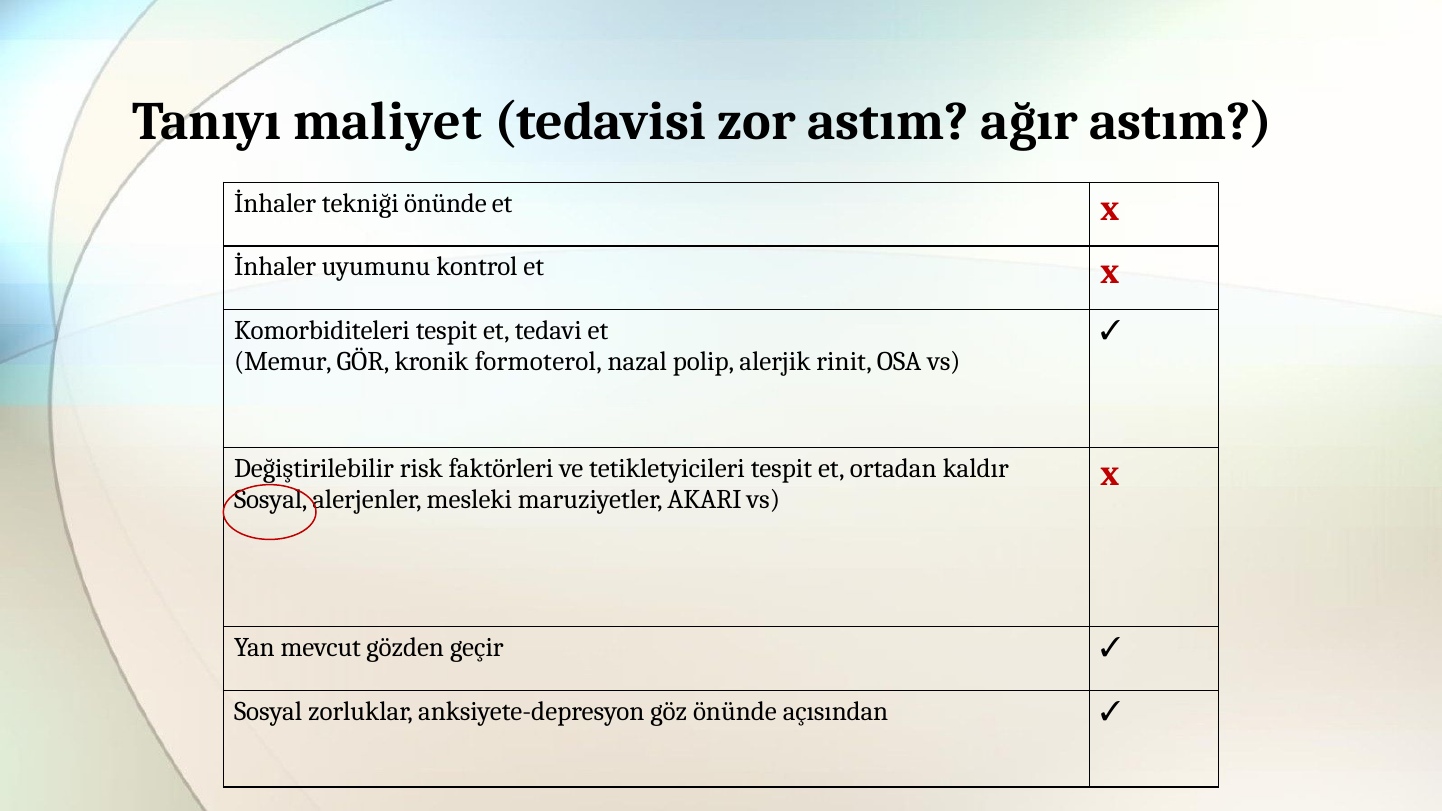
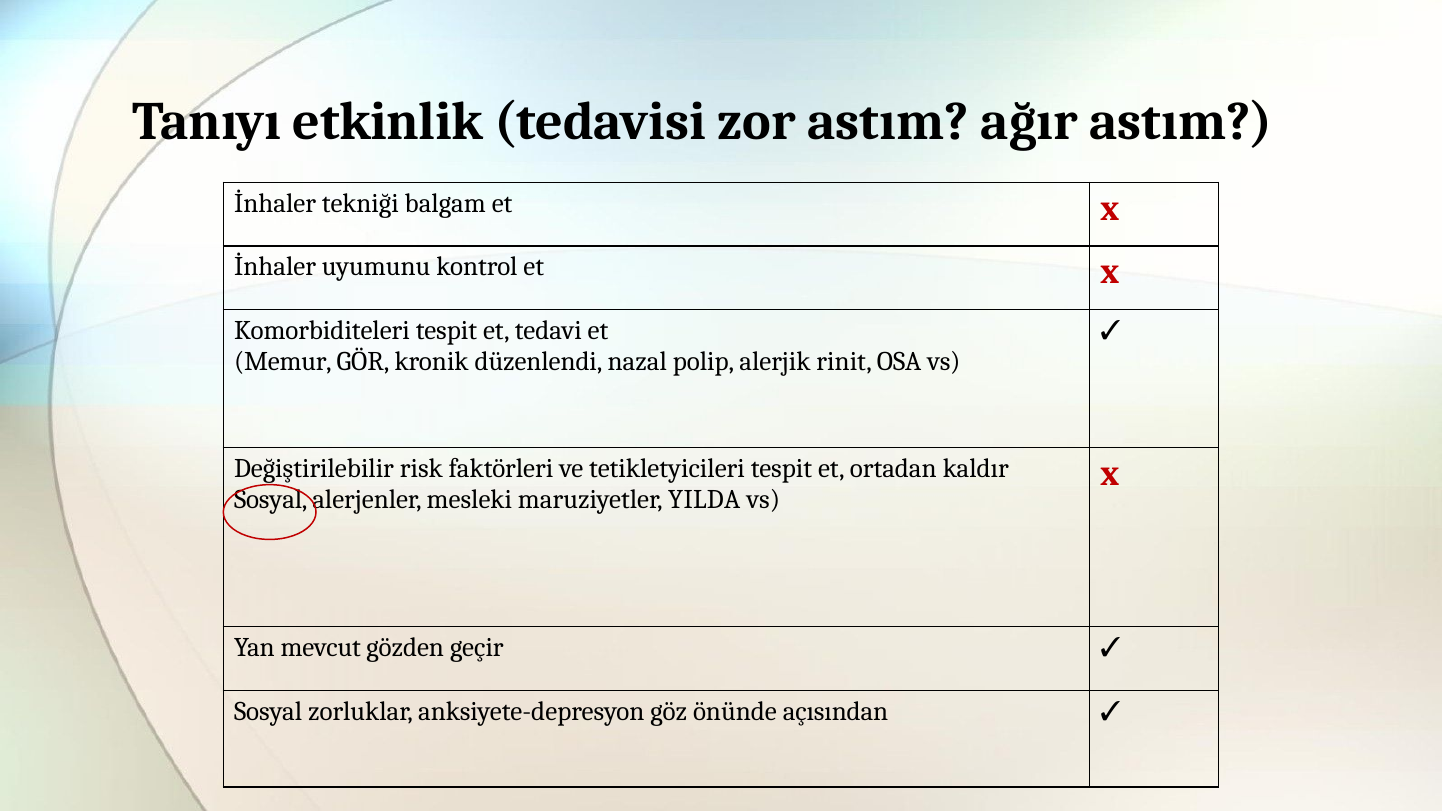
maliyet: maliyet -> etkinlik (388, 121)
tekniği önünde: önünde -> balgam (445, 203)
formoterol: formoterol -> düzenlendi (538, 362)
AKARI: AKARI -> YILDA (704, 500)
